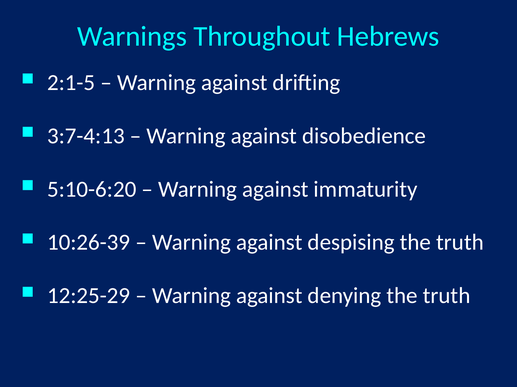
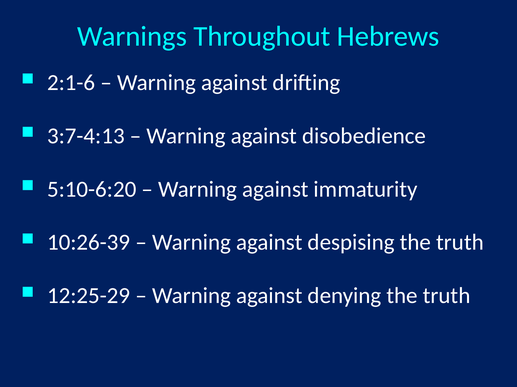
2:1-5: 2:1-5 -> 2:1-6 (71, 83)
